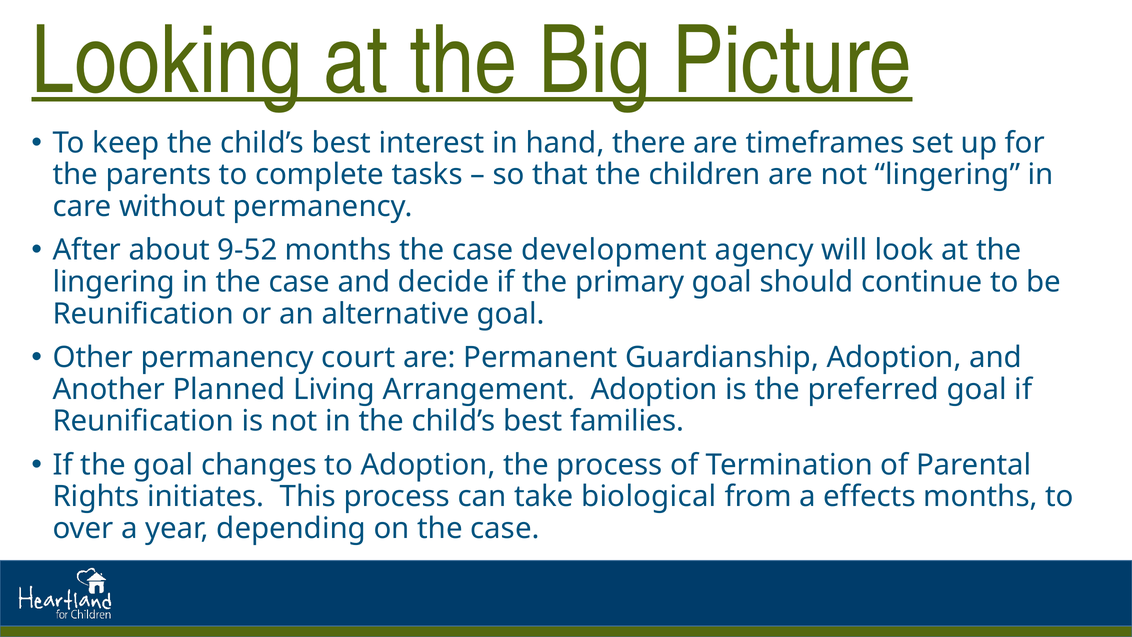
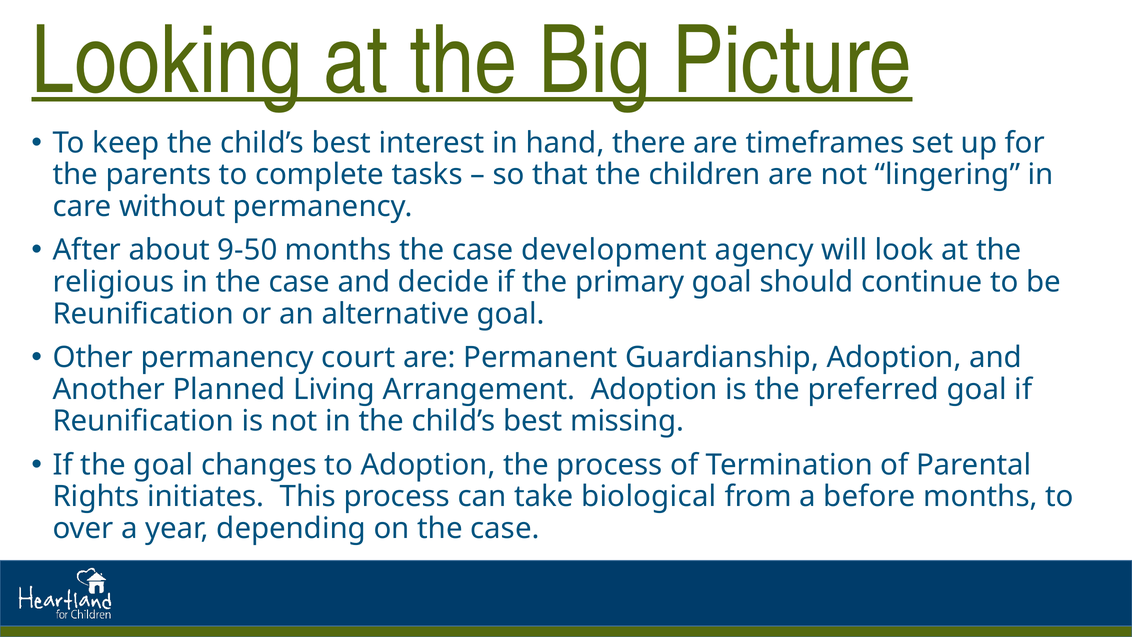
9-52: 9-52 -> 9-50 (247, 250)
lingering: lingering -> religious (114, 282)
families: families -> missing (627, 421)
effects: effects -> before (869, 496)
